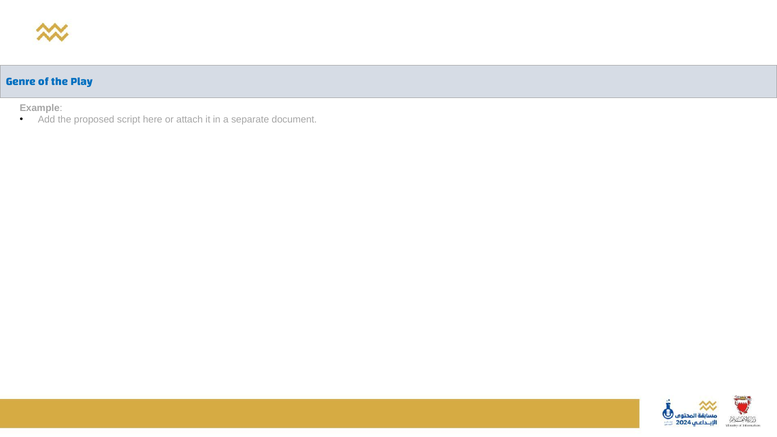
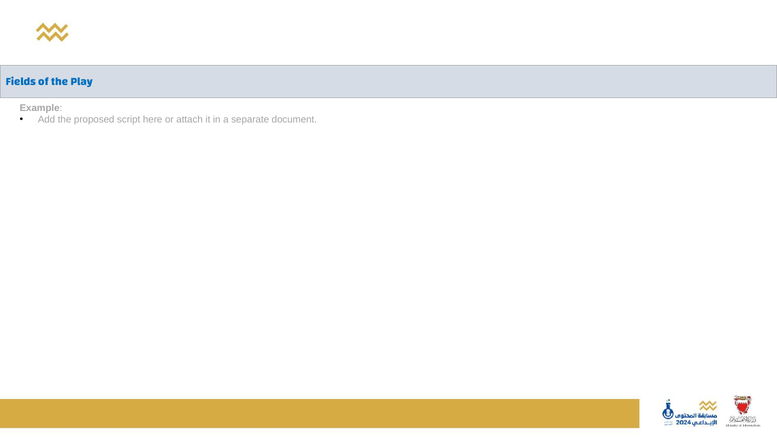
Genre: Genre -> Fields (21, 81)
